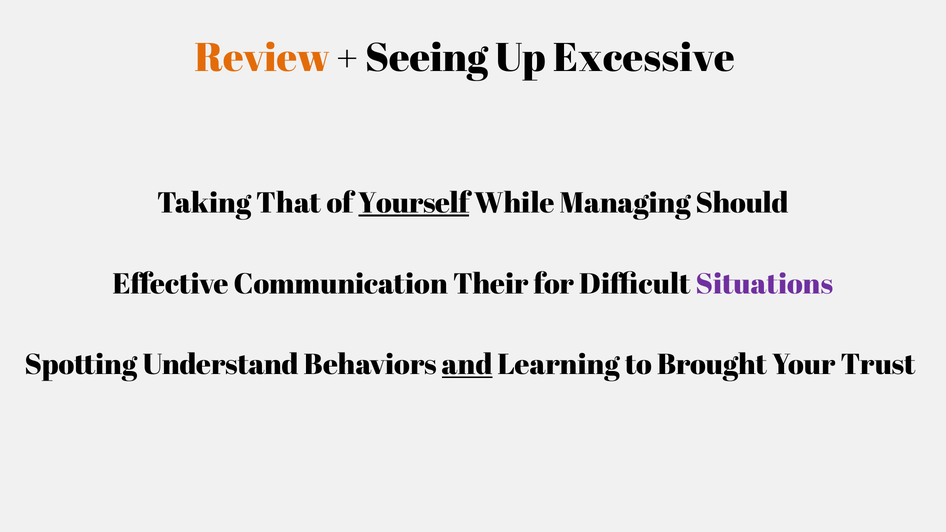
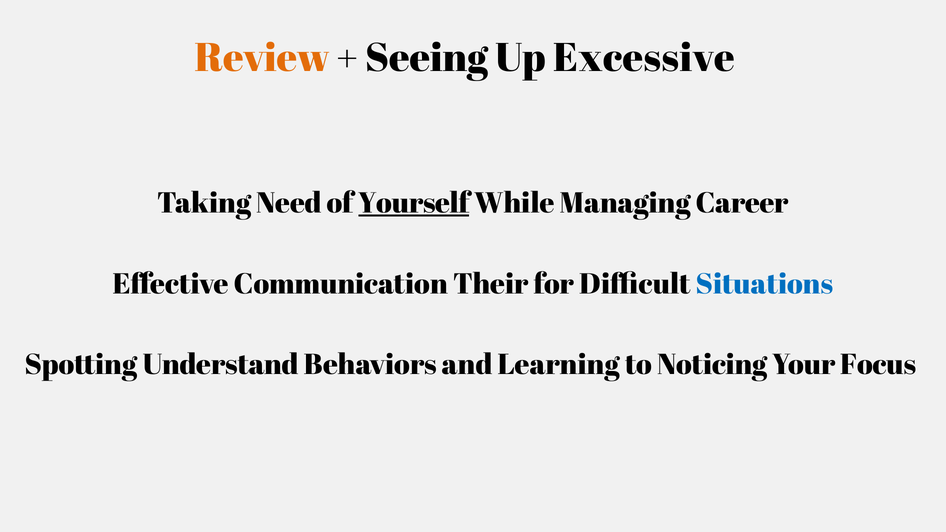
That: That -> Need (289, 203)
Should: Should -> Career (742, 203)
Situations colour: purple -> blue (764, 284)
and underline: present -> none (467, 365)
Brought: Brought -> Noticing (712, 365)
Trust: Trust -> Focus (878, 365)
